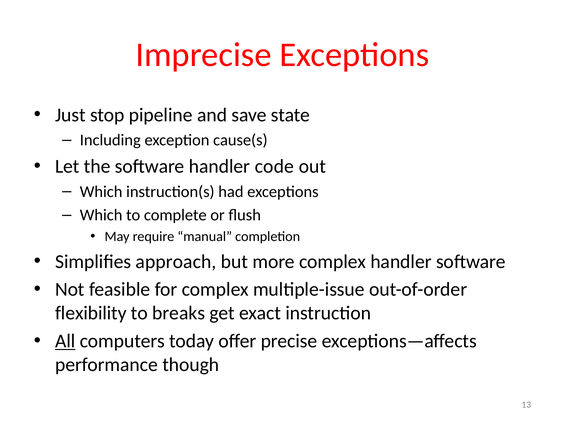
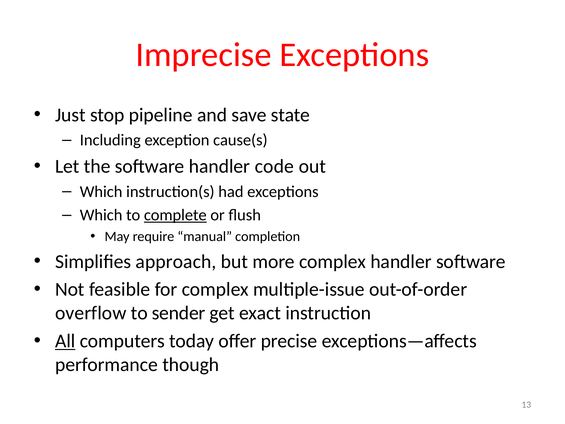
complete underline: none -> present (175, 215)
flexibility: flexibility -> overflow (91, 313)
breaks: breaks -> sender (179, 313)
